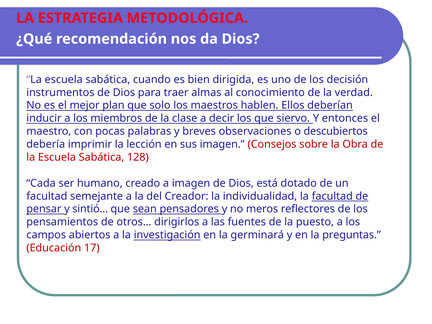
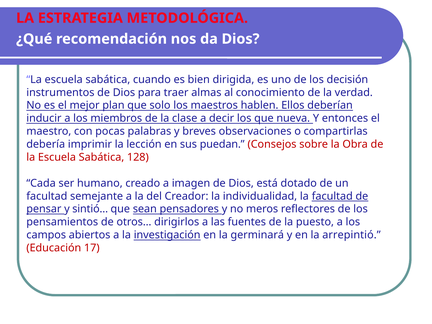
siervo: siervo -> nueva (293, 118)
descubiertos: descubiertos -> compartirlas (336, 131)
sus imagen: imagen -> puedan (222, 144)
preguntas: preguntas -> arrepintió (351, 235)
